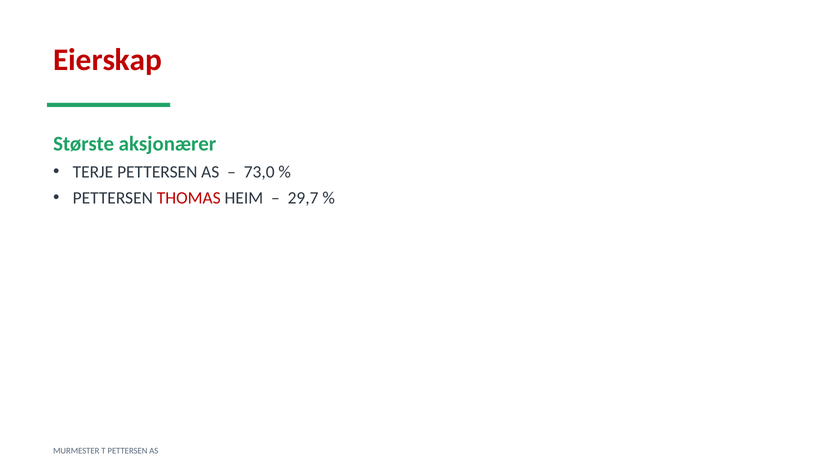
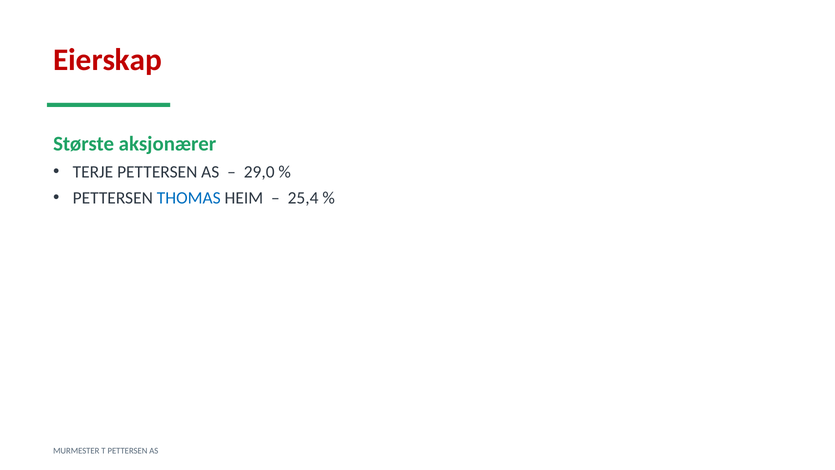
73,0: 73,0 -> 29,0 (259, 172)
THOMAS colour: red -> blue (189, 198)
29,7: 29,7 -> 25,4 (303, 198)
